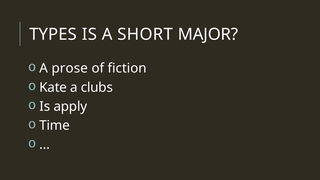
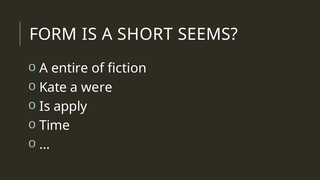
TYPES: TYPES -> FORM (53, 34)
MAJOR: MAJOR -> SEEMS (208, 34)
prose: prose -> entire (70, 68)
clubs: clubs -> were (97, 87)
